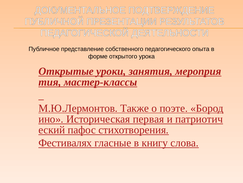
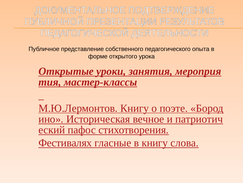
М.Ю.Лермонтов Также: Также -> Книгу (135, 108)
первая: первая -> вечное (148, 119)
